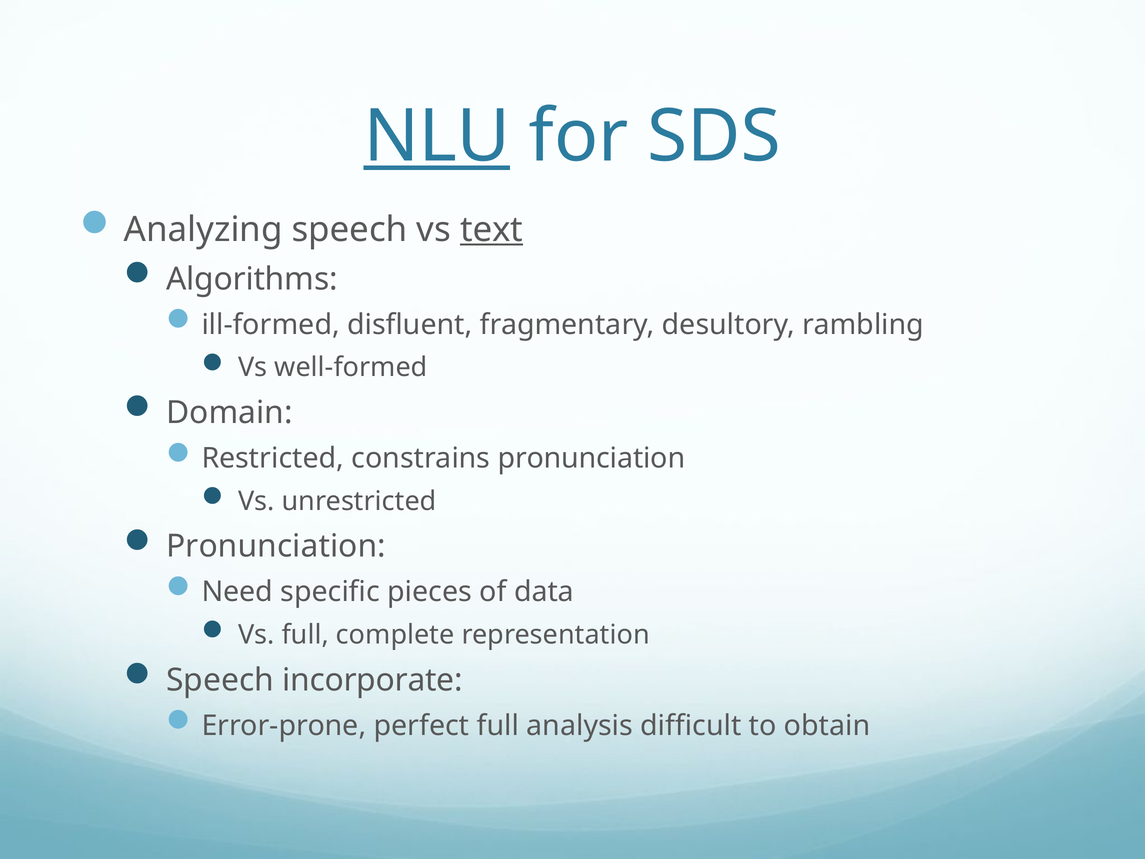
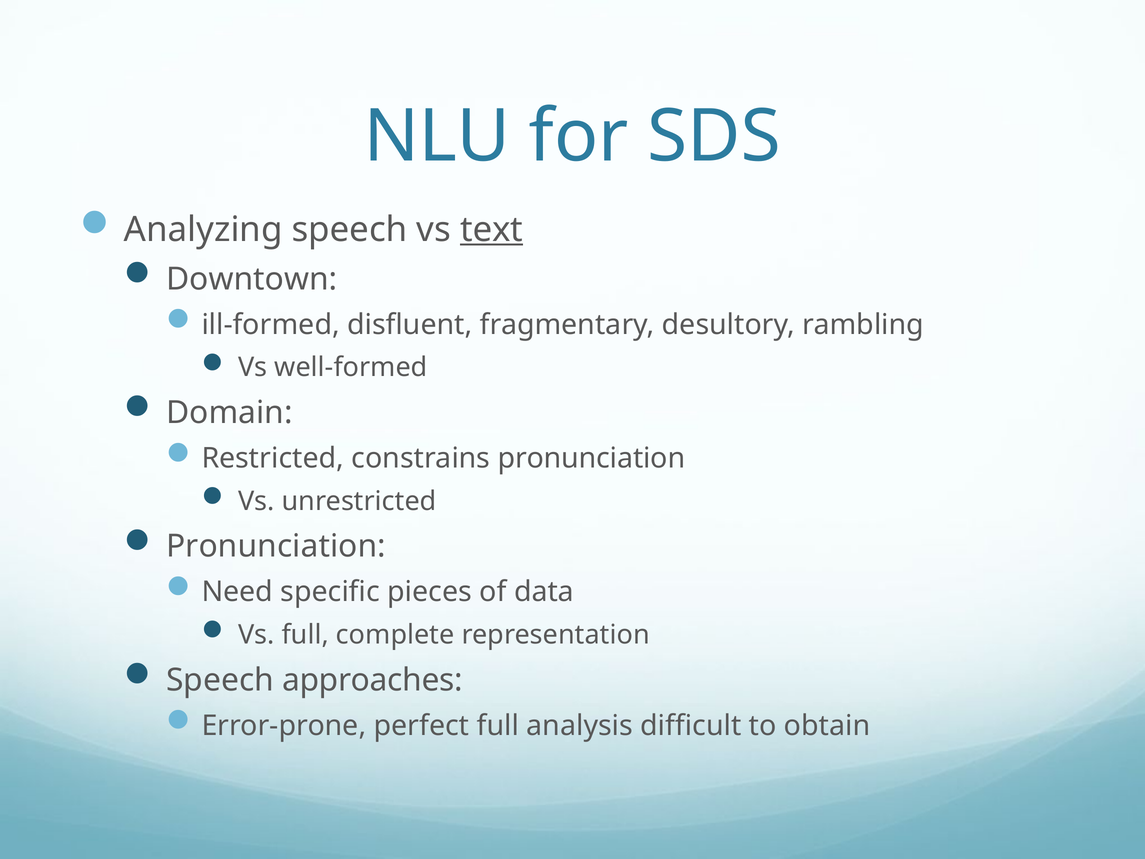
NLU underline: present -> none (437, 136)
Algorithms: Algorithms -> Downtown (252, 279)
incorporate: incorporate -> approaches (372, 680)
